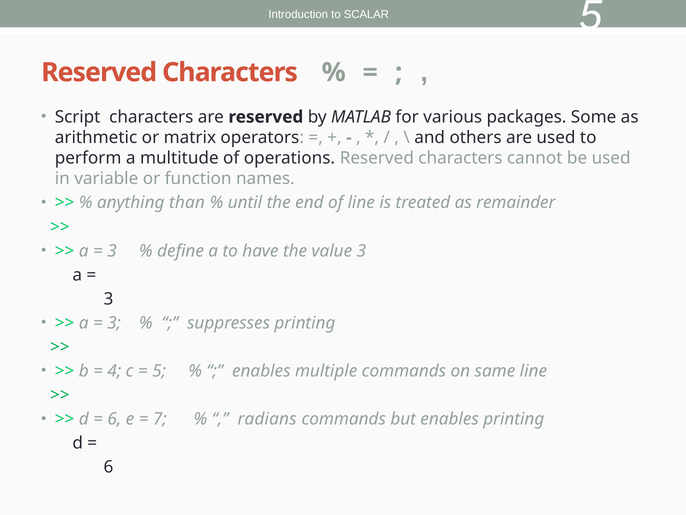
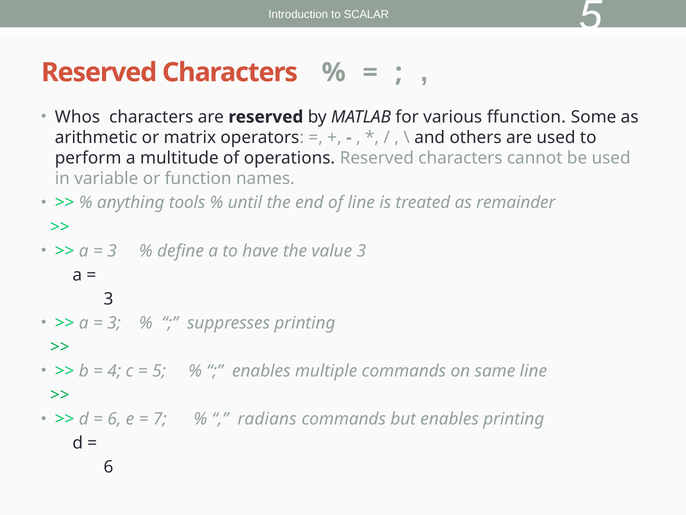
Script: Script -> Whos (78, 117)
packages: packages -> ffunction (526, 117)
than: than -> tools (187, 203)
